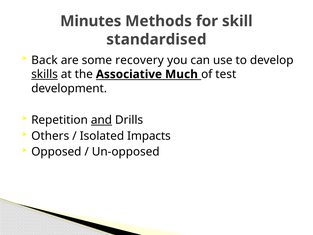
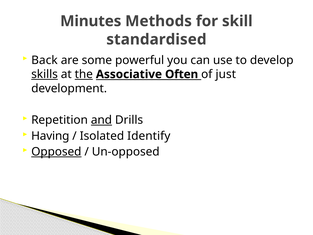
recovery: recovery -> powerful (140, 60)
the underline: none -> present (84, 74)
Much: Much -> Often (182, 74)
test: test -> just (226, 74)
Others: Others -> Having (50, 136)
Impacts: Impacts -> Identify (149, 136)
Opposed underline: none -> present (56, 152)
